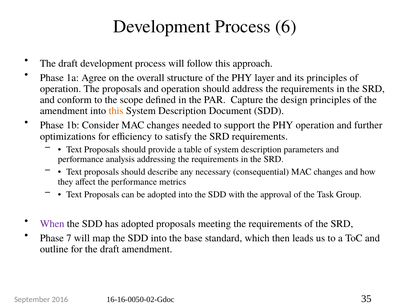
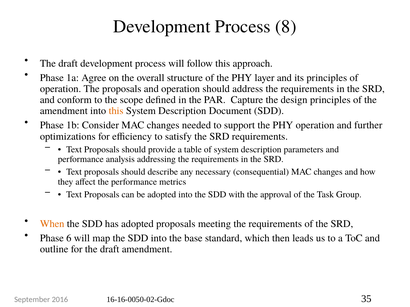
6: 6 -> 8 (286, 27)
When colour: purple -> orange (52, 224)
7: 7 -> 6 (69, 239)
